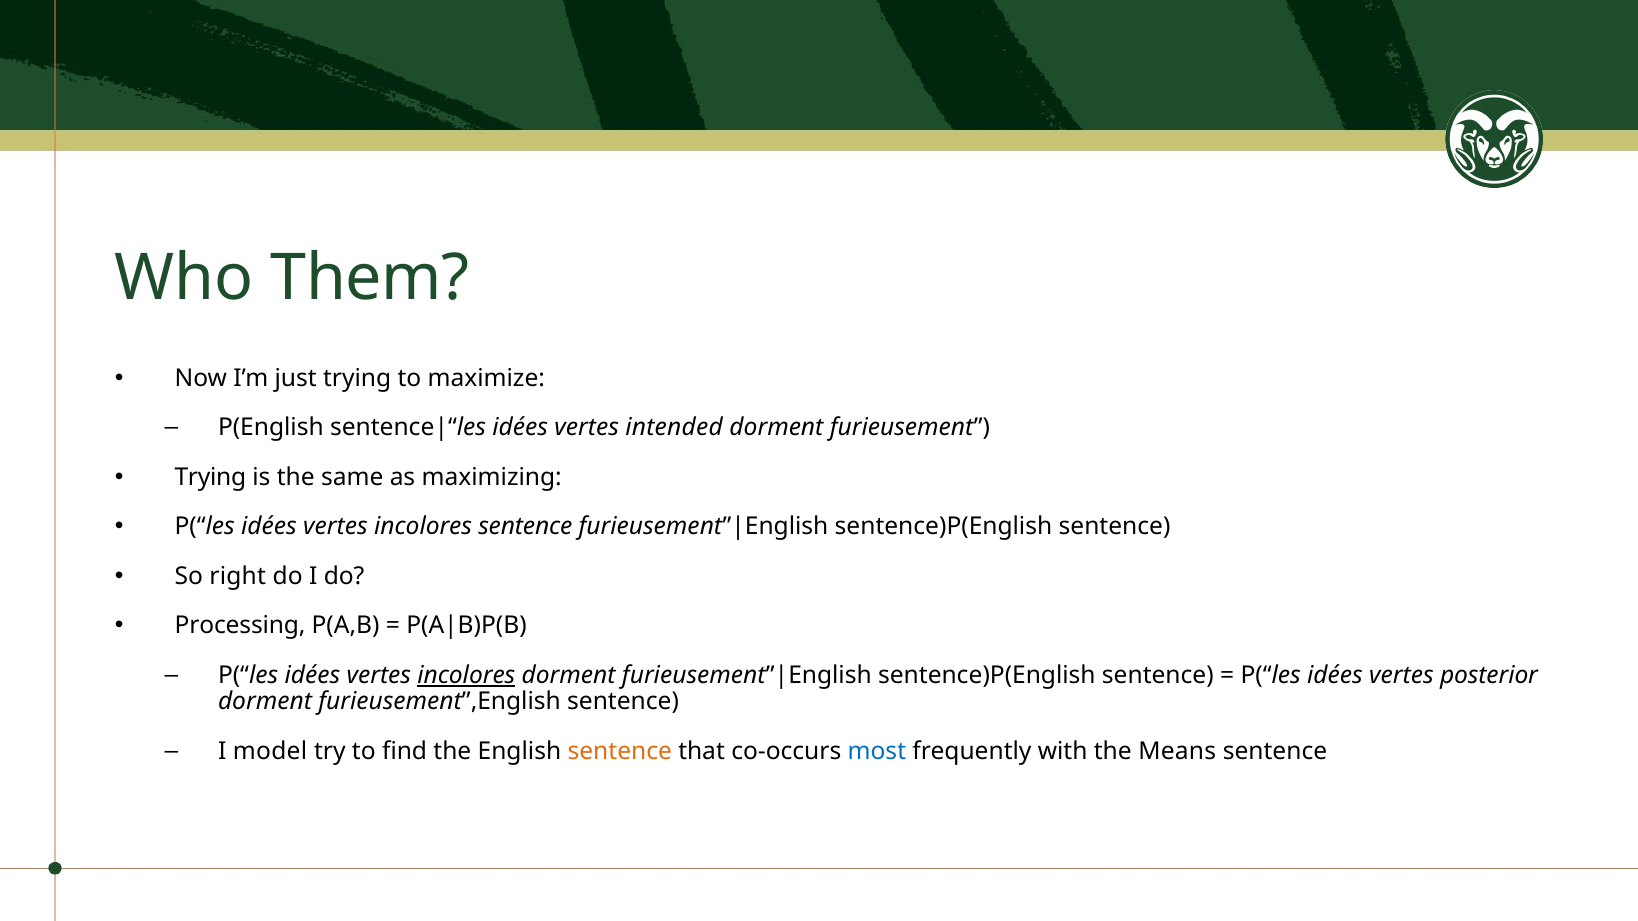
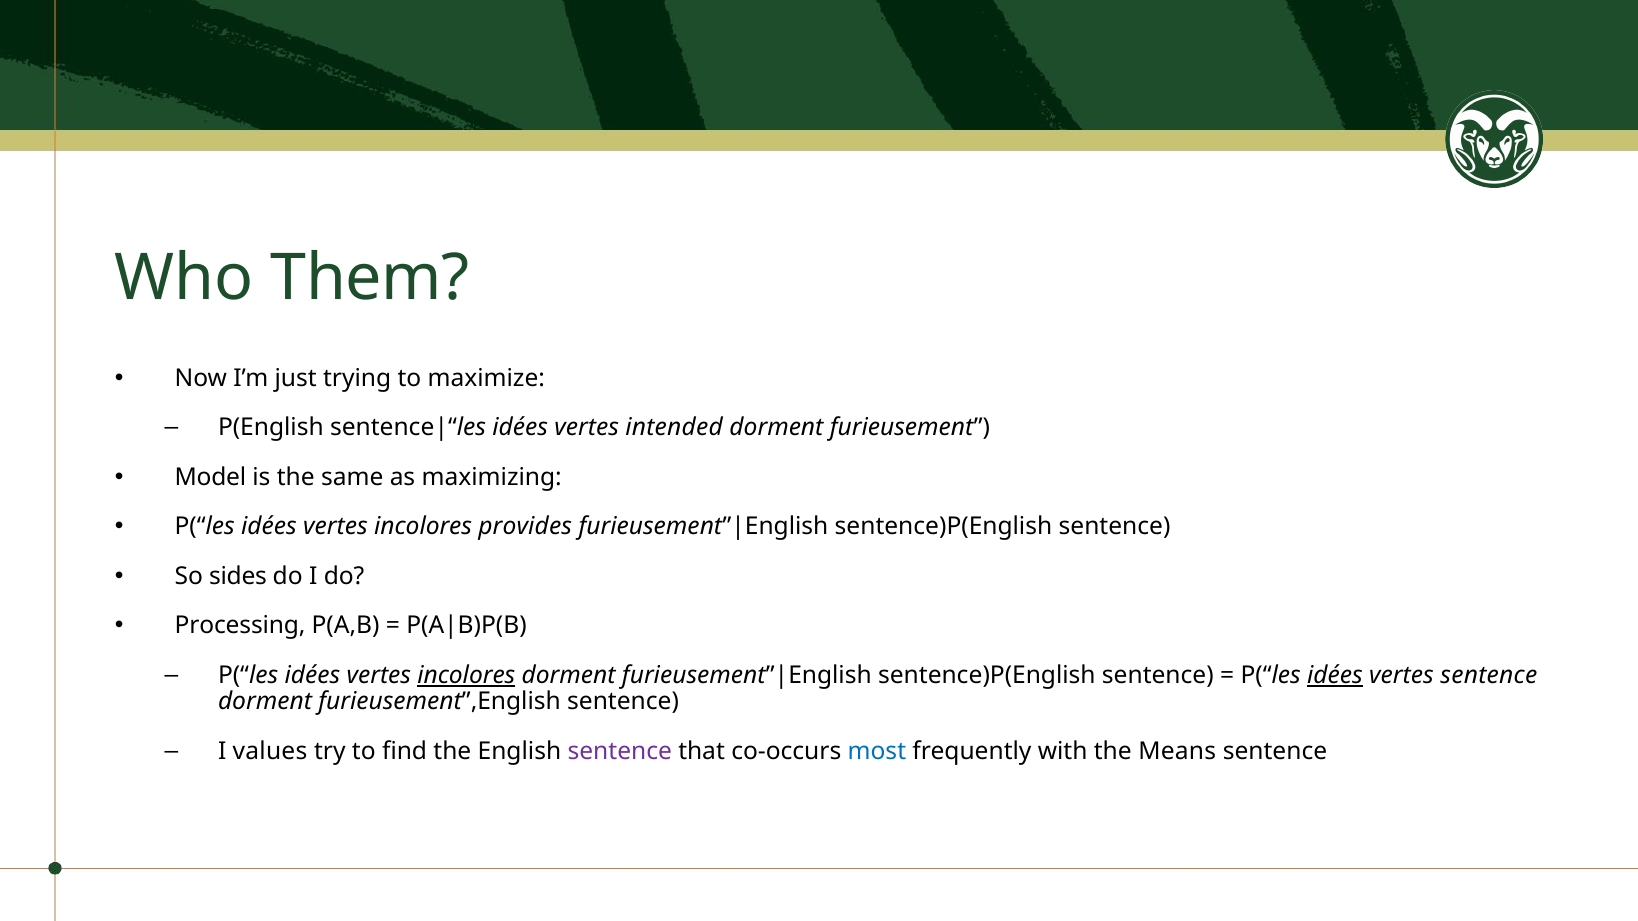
Trying: Trying -> Model (210, 477)
incolores sentence: sentence -> provides (525, 527)
right: right -> sides (238, 576)
idées underline: none -> present (1335, 676)
vertes posterior: posterior -> sentence (1489, 676)
model: model -> values (270, 752)
sentence colour: orange -> purple (620, 752)
